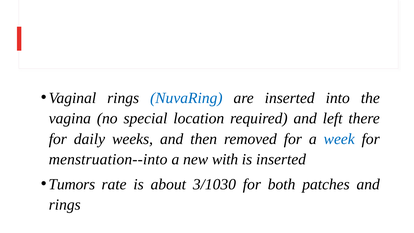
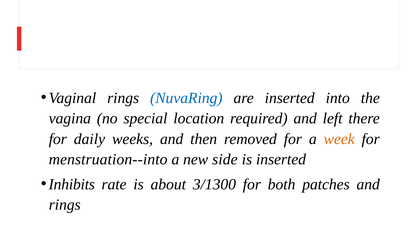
week colour: blue -> orange (339, 139)
with: with -> side (225, 159)
Tumors: Tumors -> Inhibits (72, 184)
3/1030: 3/1030 -> 3/1300 (214, 184)
